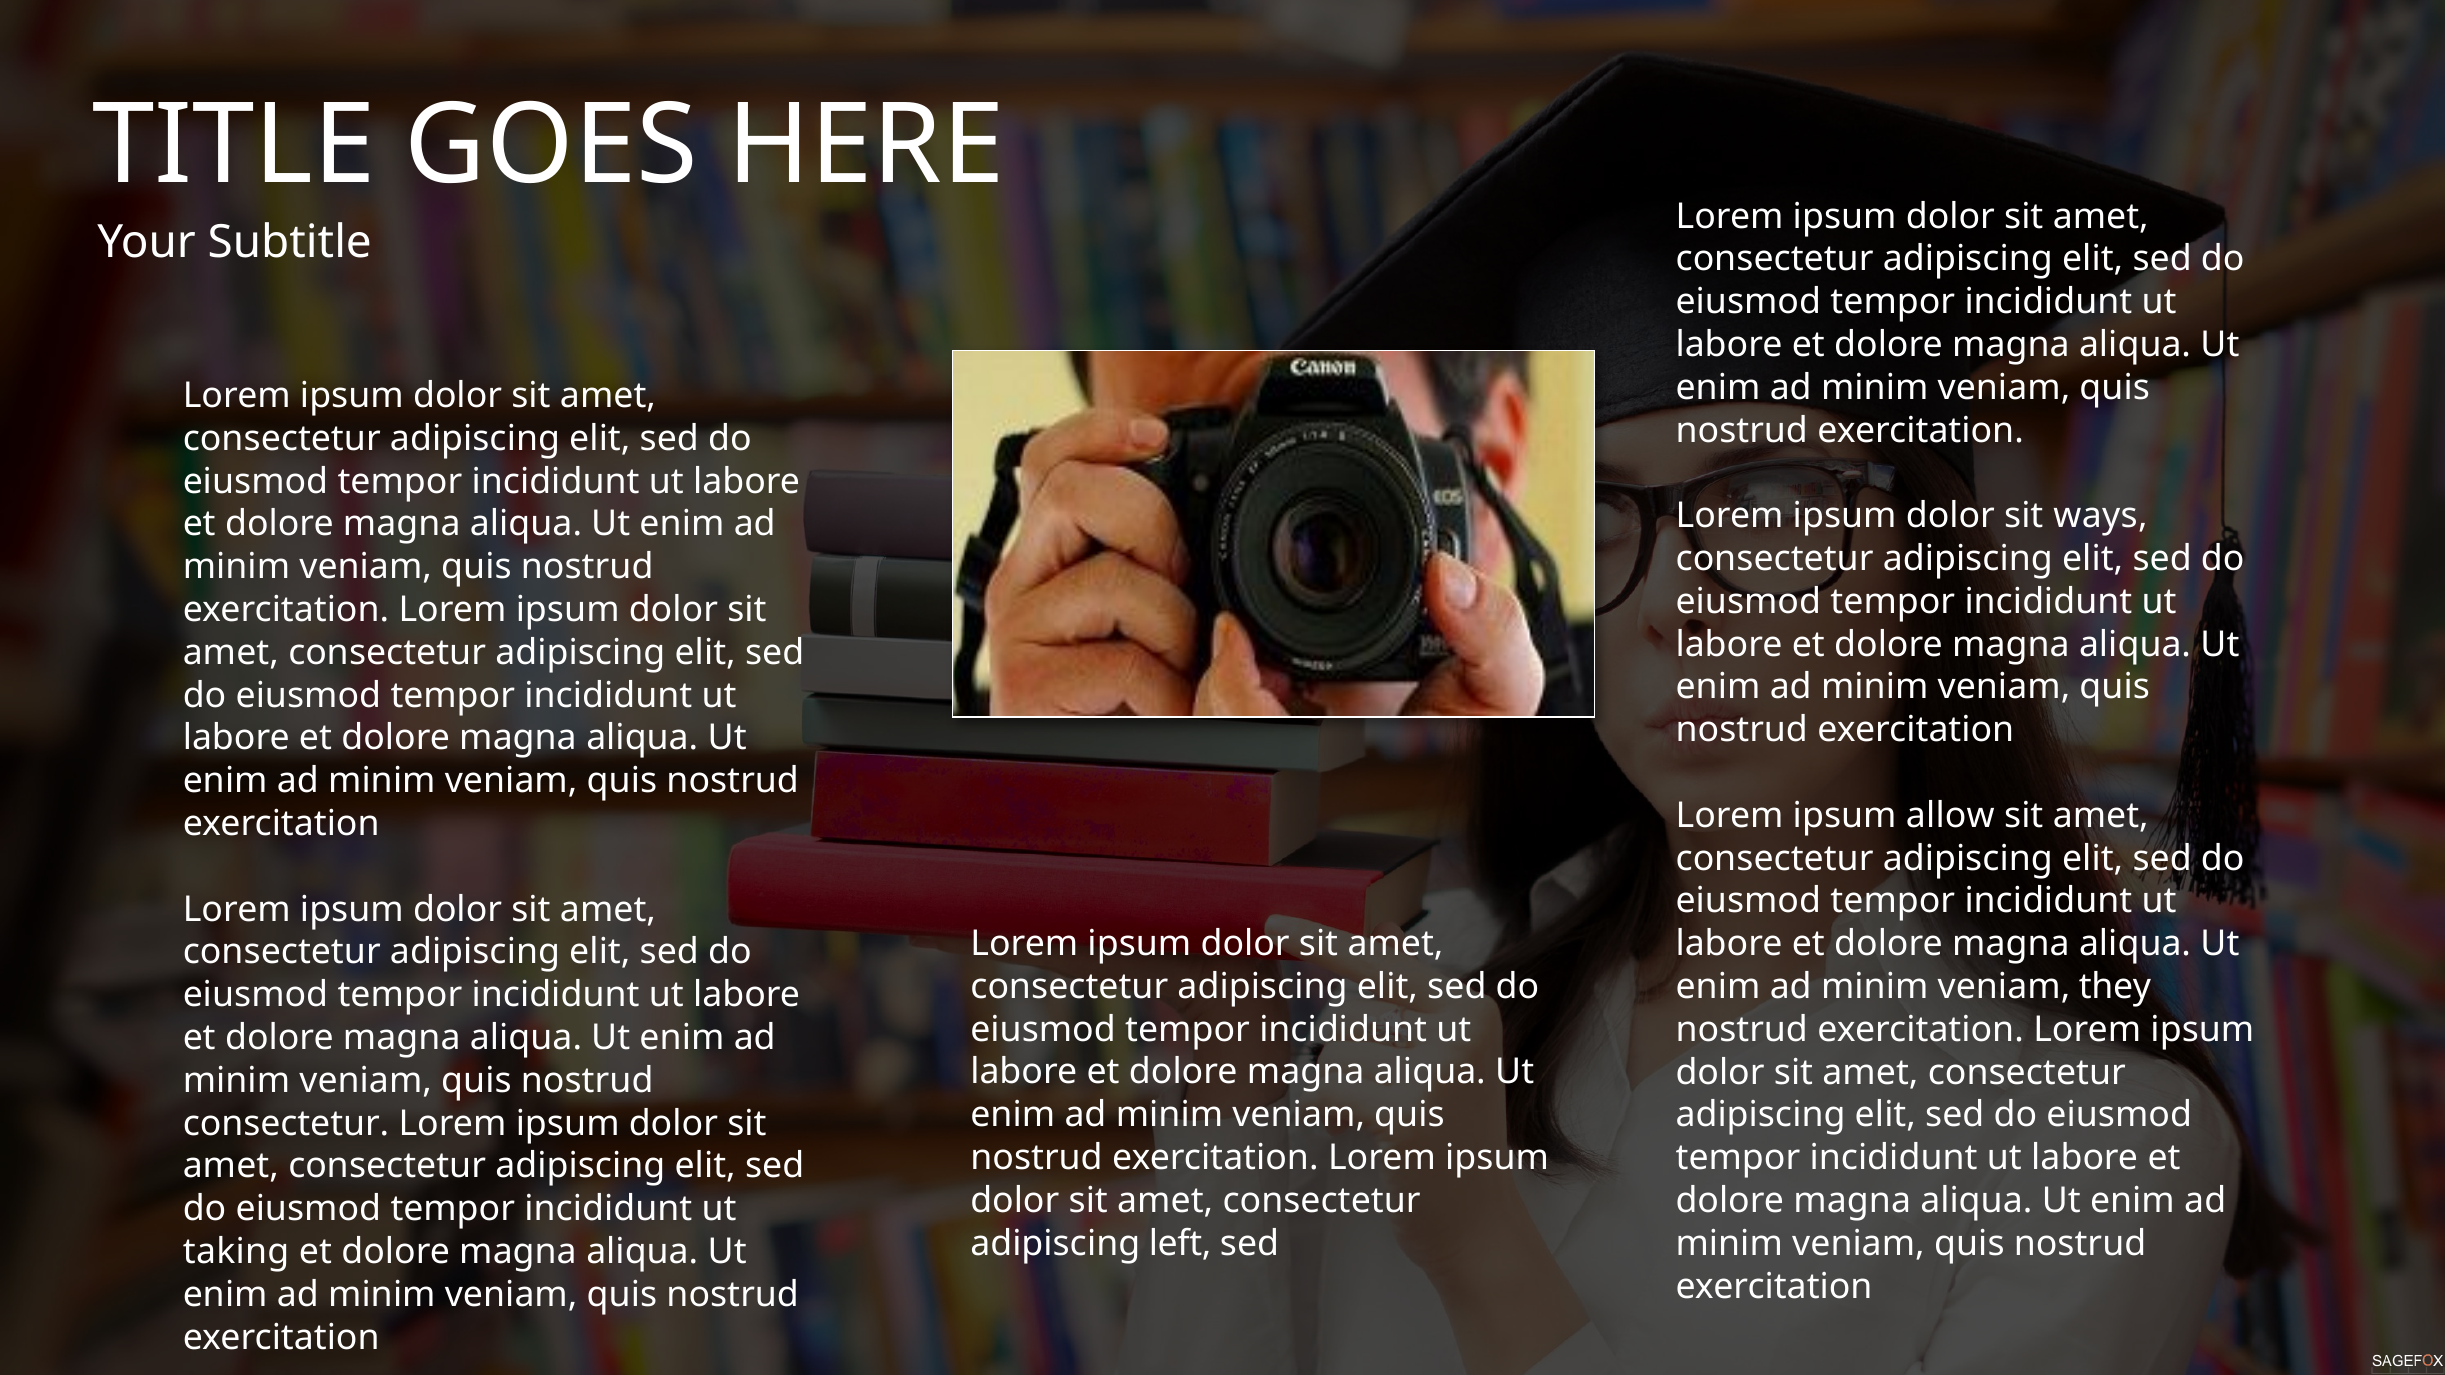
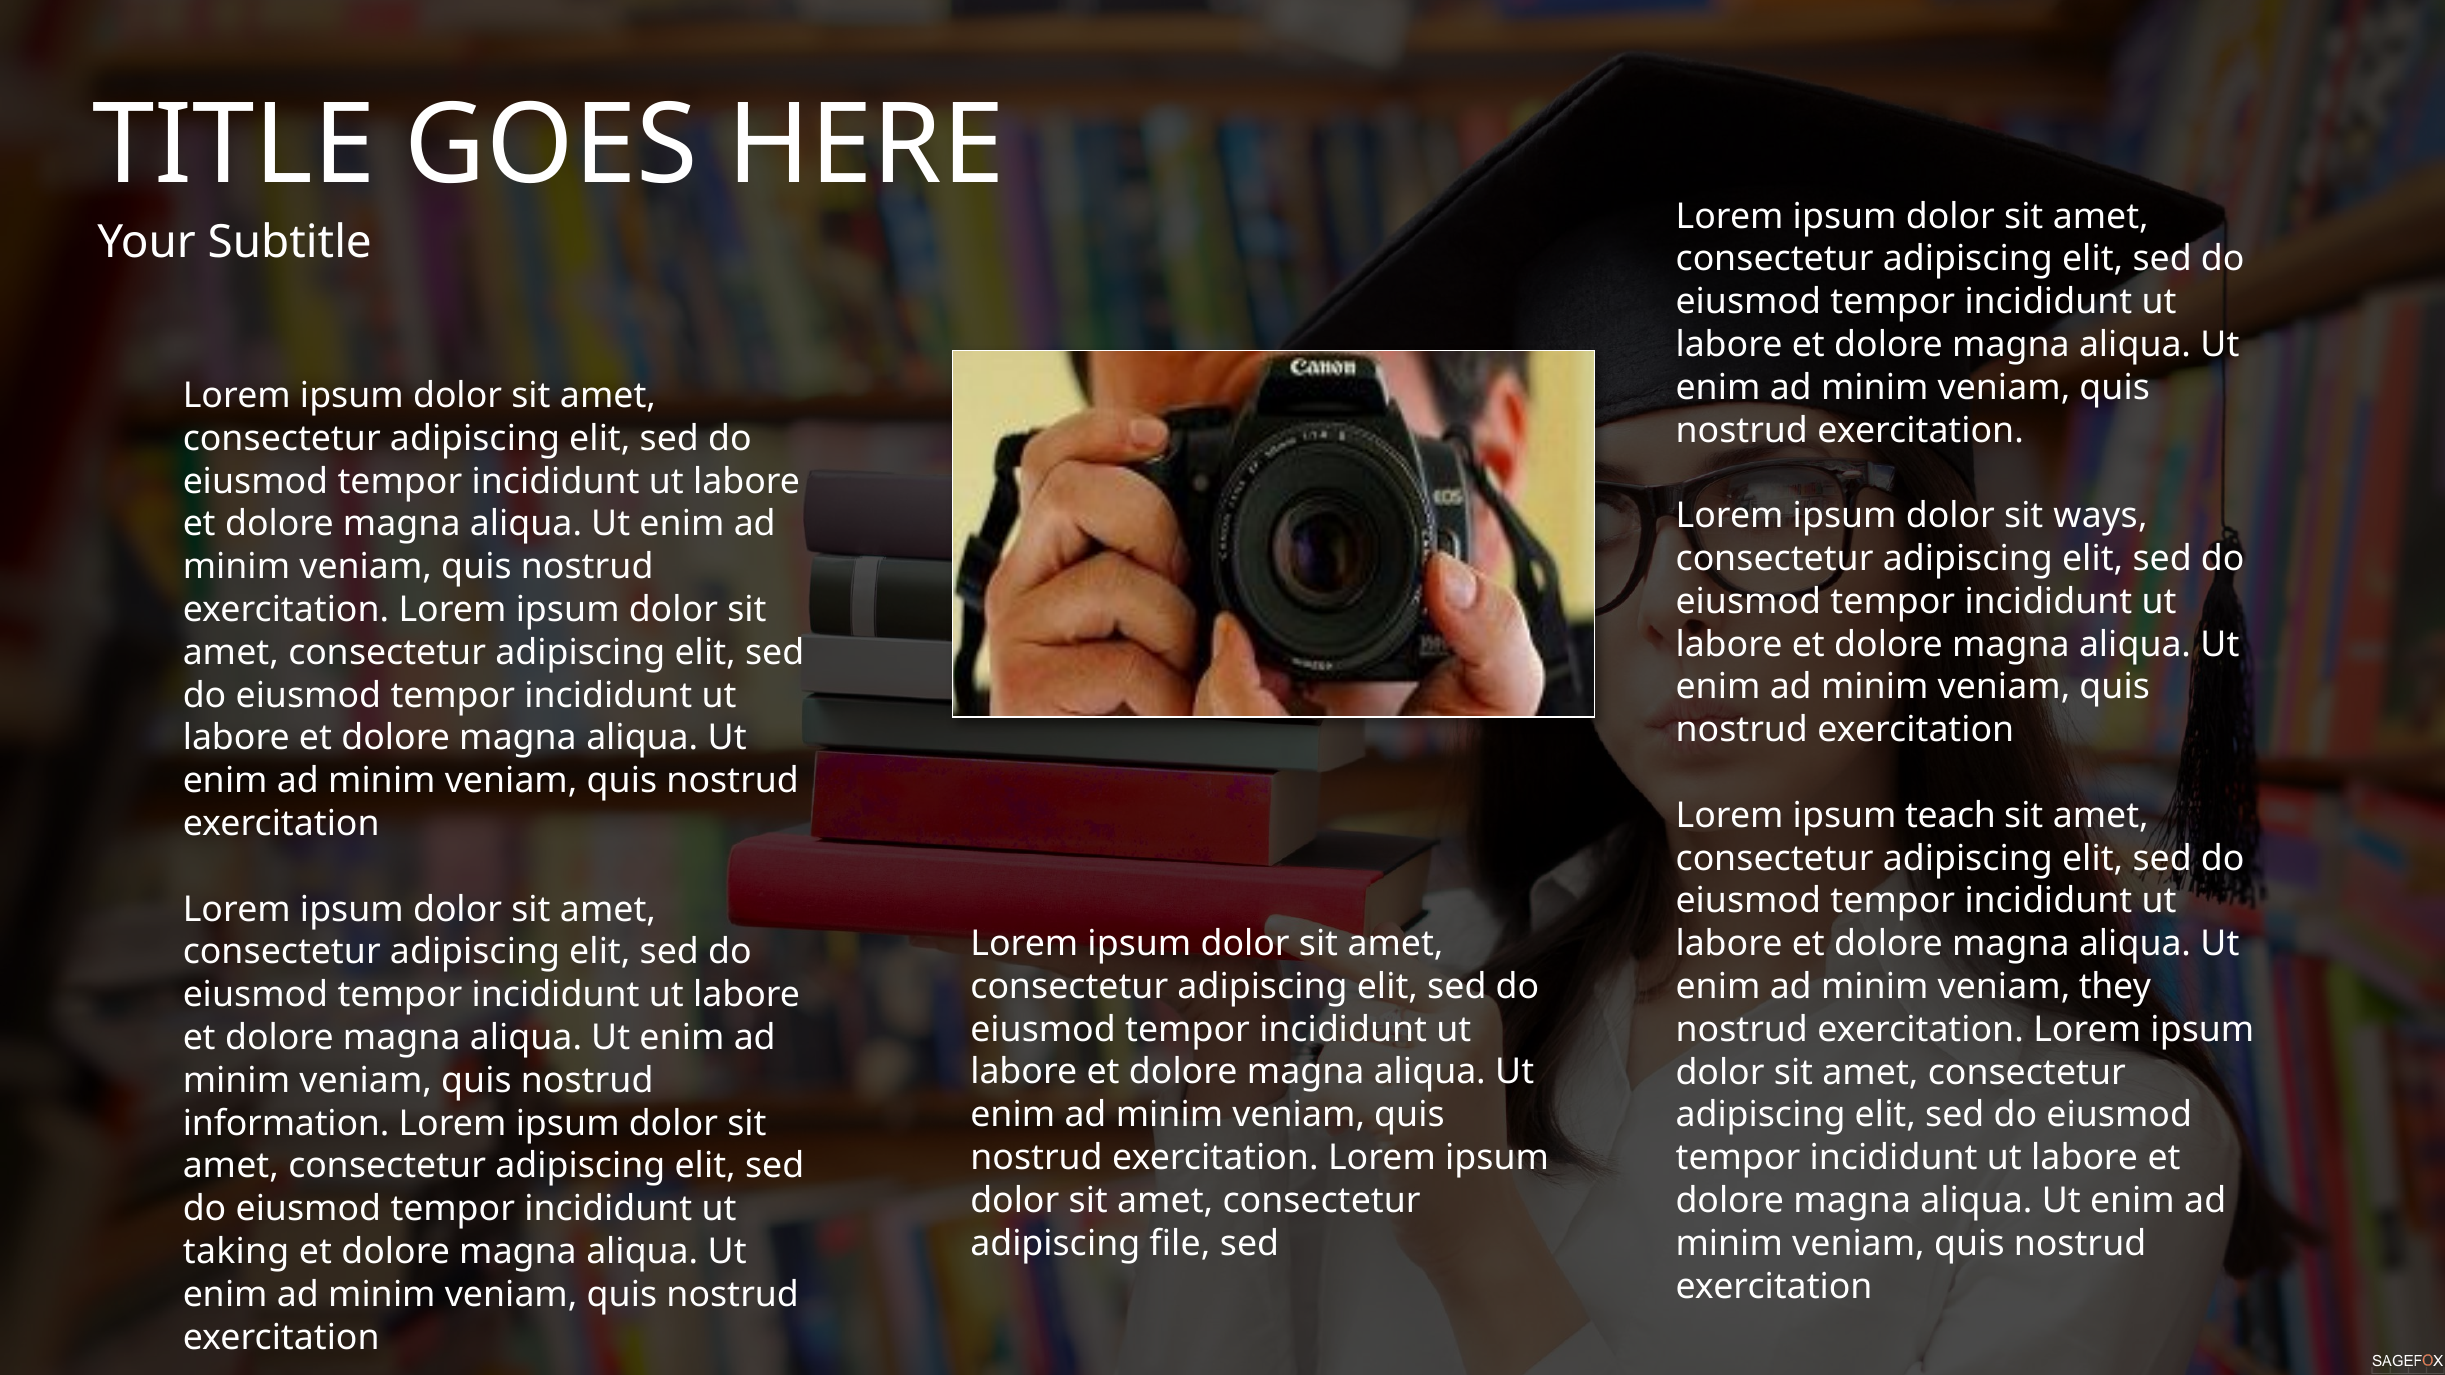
allow: allow -> teach (1951, 816)
consectetur: consectetur -> information (286, 1124)
left: left -> file (1180, 1244)
